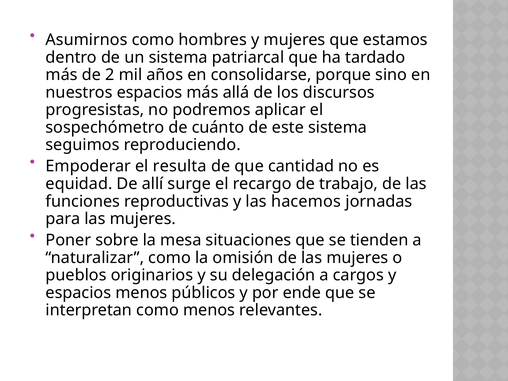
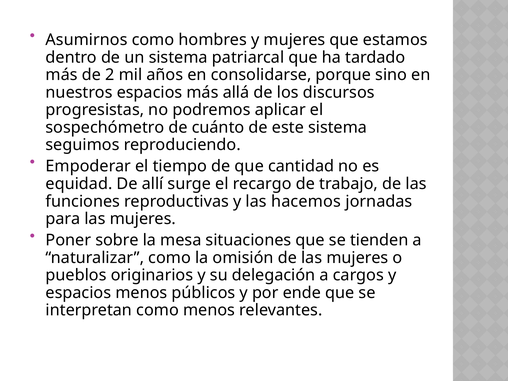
resulta: resulta -> tiempo (180, 166)
